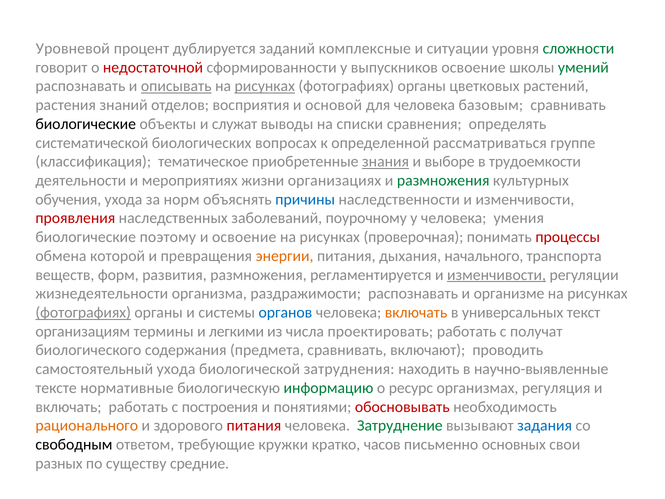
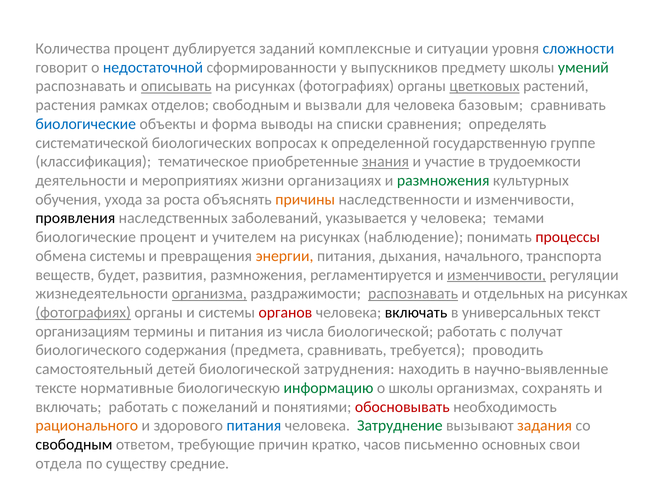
Уровневой: Уровневой -> Количества (73, 49)
сложности colour: green -> blue (578, 49)
недостаточной colour: red -> blue (153, 67)
выпускников освоение: освоение -> предмету (474, 67)
рисунках underline: present -> none (265, 86)
цветковых underline: none -> present (485, 86)
знаний: знаний -> рамках (124, 105)
отделов восприятия: восприятия -> свободным (251, 105)
основой: основой -> вызвали (334, 105)
биологические colour: black -> blue (86, 124)
служат: служат -> форма (234, 124)
рассматриваться: рассматриваться -> государственную (490, 143)
выборе: выборе -> участие (450, 162)
норм: норм -> роста (182, 199)
причины colour: blue -> orange (305, 199)
проявления colour: red -> black (75, 218)
поурочному: поурочному -> указывается (366, 218)
умения: умения -> темами (519, 218)
биологические поэтому: поэтому -> процент (168, 237)
и освоение: освоение -> учителем (244, 237)
проверочная: проверочная -> наблюдение (413, 237)
обмена которой: которой -> системы (118, 256)
форм: форм -> будет (118, 275)
организма underline: none -> present (209, 294)
распознавать underline: none -> present (413, 294)
организме: организме -> отдельных (509, 294)
органов colour: blue -> red (285, 312)
включать colour: orange -> black (416, 312)
и легкими: легкими -> питания (236, 331)
числа проектировать: проектировать -> биологической (380, 331)
включают: включают -> требуется (428, 350)
самостоятельный ухода: ухода -> детей (176, 369)
о ресурс: ресурс -> школы (411, 388)
регуляция: регуляция -> сохранять (556, 388)
построения: построения -> пожеланий (220, 407)
питания colour: red -> blue (254, 426)
задания colour: blue -> orange (545, 426)
кружки: кружки -> причин (283, 444)
разных: разных -> отдела (59, 463)
